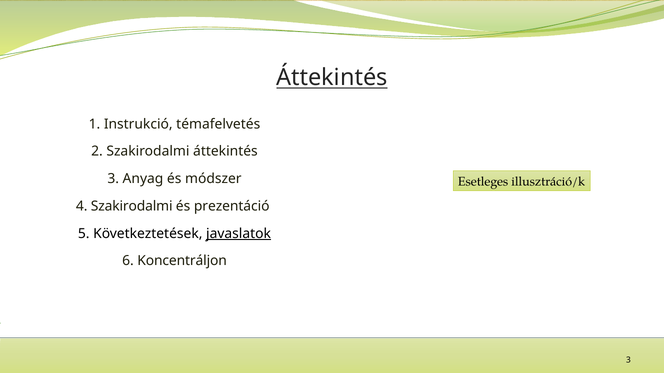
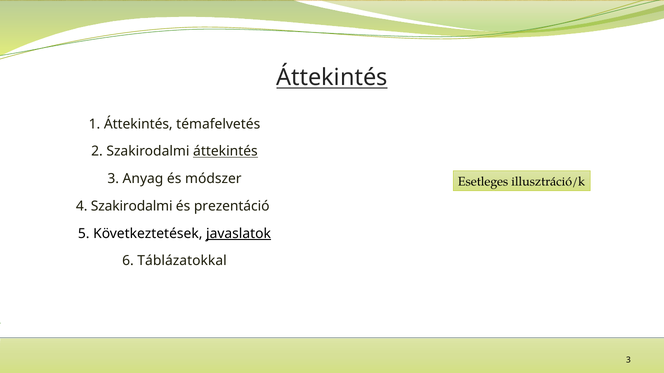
1 Instrukció: Instrukció -> Áttekintés (138, 124)
áttekintés underline: none -> present (225, 152)
Koncentráljon: Koncentráljon -> Táblázatokkal (182, 261)
